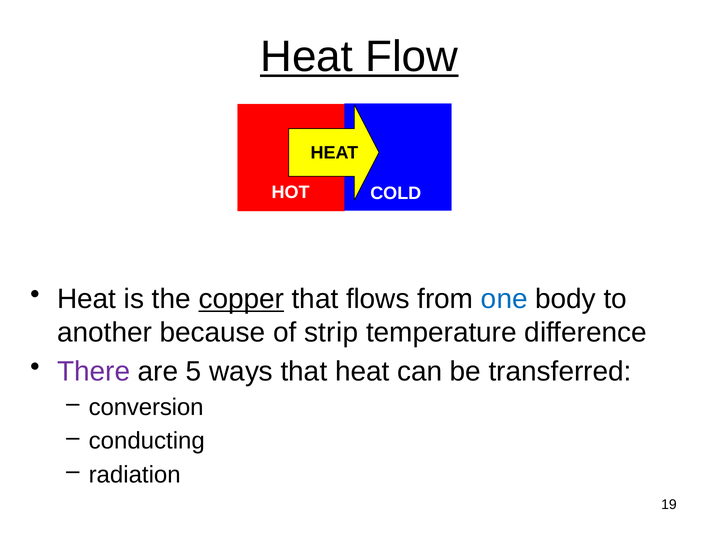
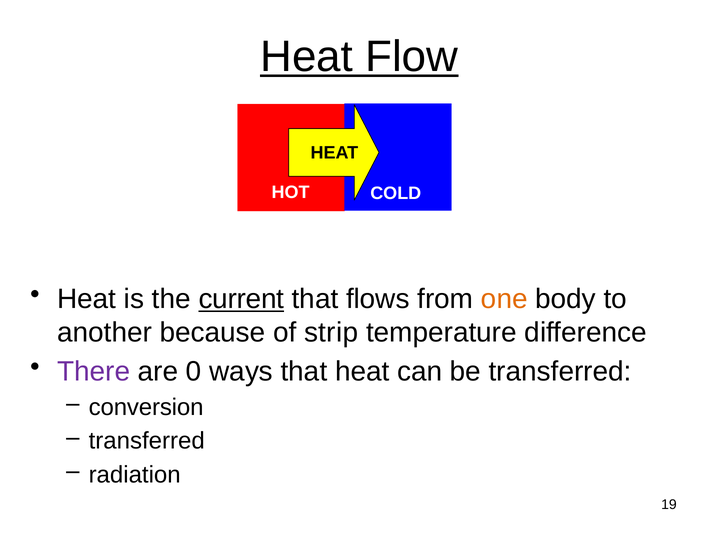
copper: copper -> current (241, 299)
one colour: blue -> orange (504, 299)
5: 5 -> 0 (194, 372)
conducting: conducting -> transferred (147, 441)
